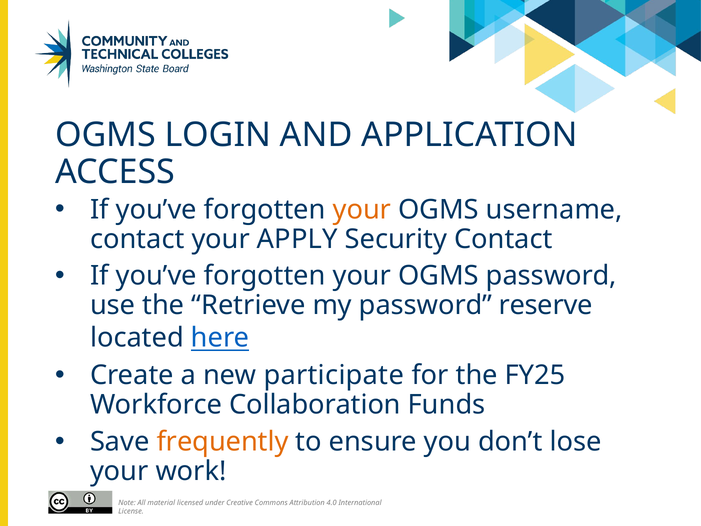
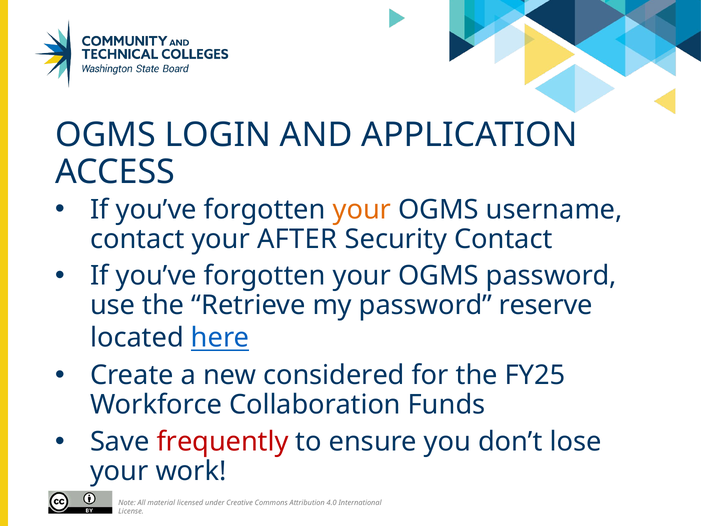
APPLY: APPLY -> AFTER (297, 239)
participate: participate -> considered (334, 375)
frequently colour: orange -> red (223, 441)
